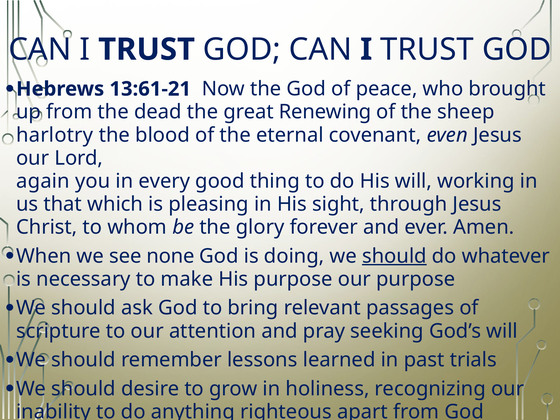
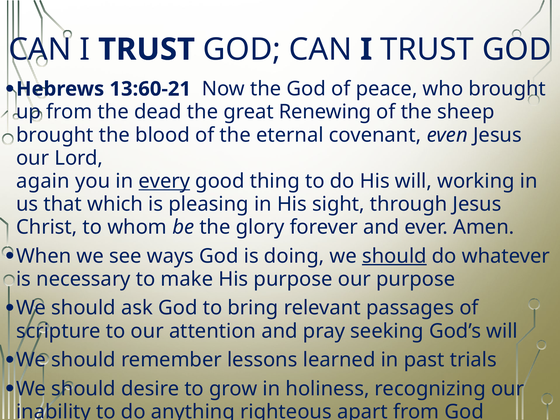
13:61-21: 13:61-21 -> 13:60-21 (150, 89)
harlotry: harlotry -> brought (55, 135)
every underline: none -> present (164, 181)
none: none -> ways (170, 256)
